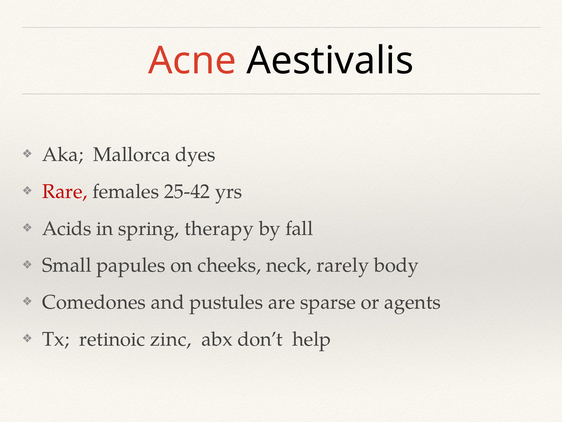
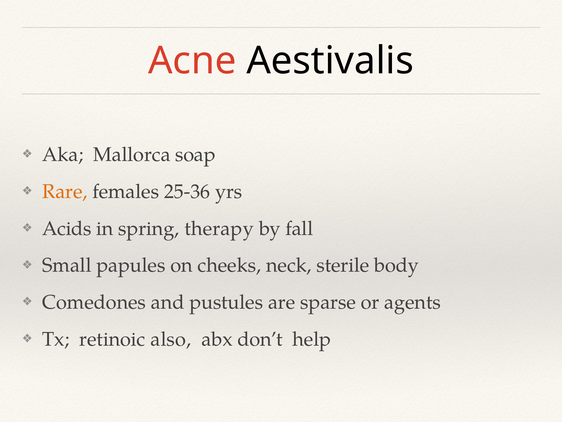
dyes: dyes -> soap (195, 154)
Rare colour: red -> orange (65, 191)
25-42: 25-42 -> 25-36 (187, 191)
rarely: rarely -> sterile (343, 265)
zinc: zinc -> also (171, 339)
